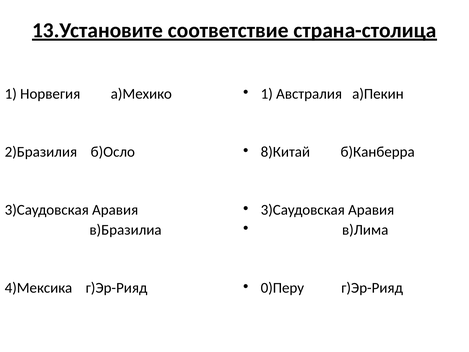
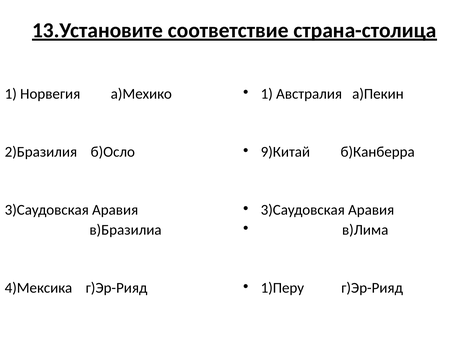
8)Китай: 8)Китай -> 9)Китай (285, 152)
0)Перу: 0)Перу -> 1)Перу (282, 288)
